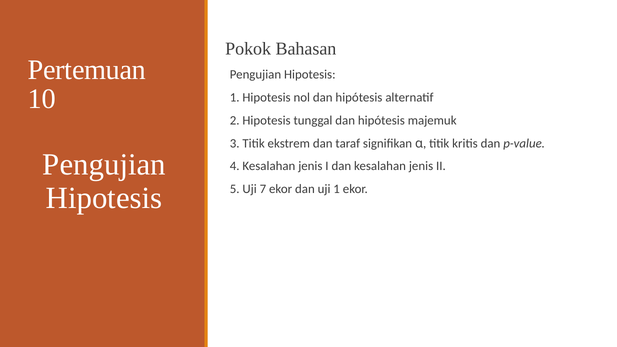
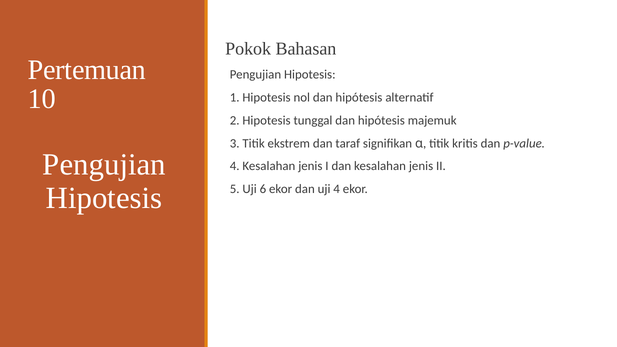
7: 7 -> 6 (263, 189)
uji 1: 1 -> 4 (337, 189)
